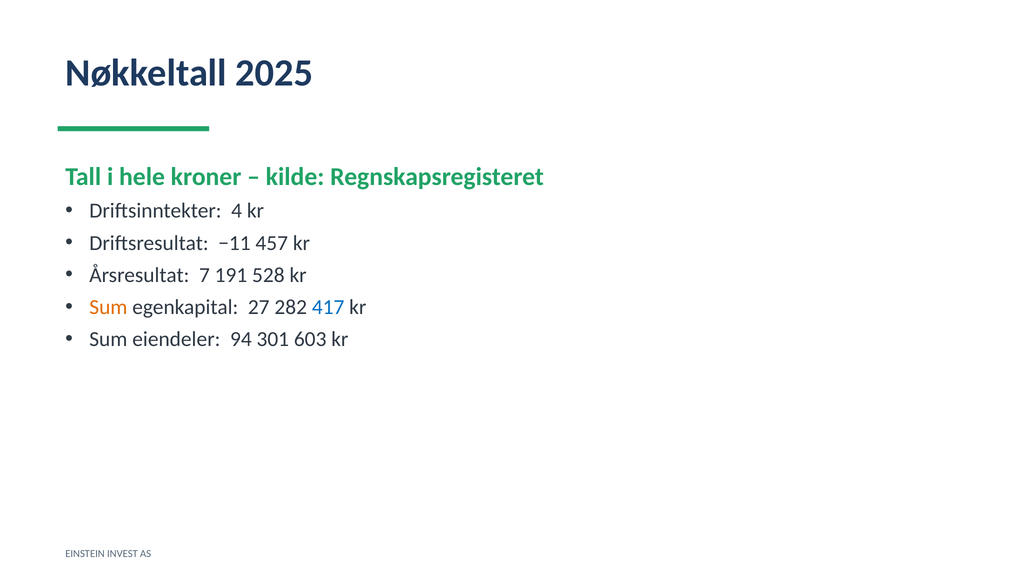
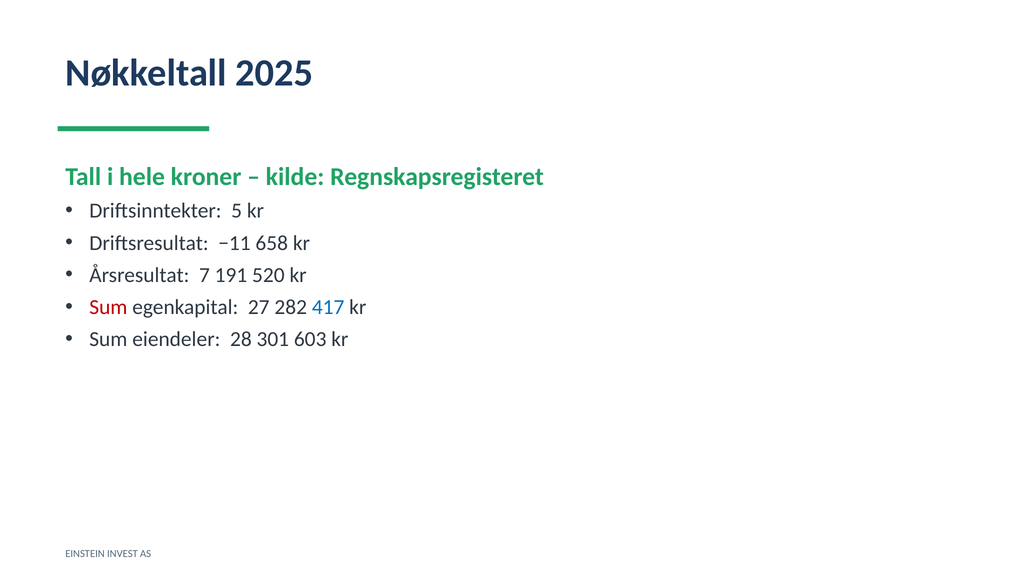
4: 4 -> 5 (237, 211)
457: 457 -> 658 (272, 243)
528: 528 -> 520 (268, 275)
Sum colour: orange -> red (108, 307)
94: 94 -> 28 (241, 339)
